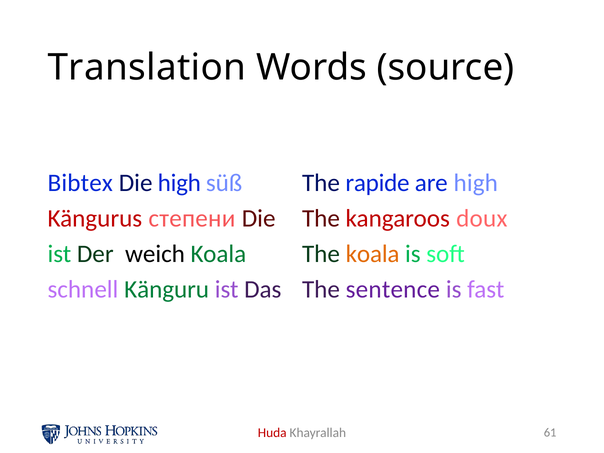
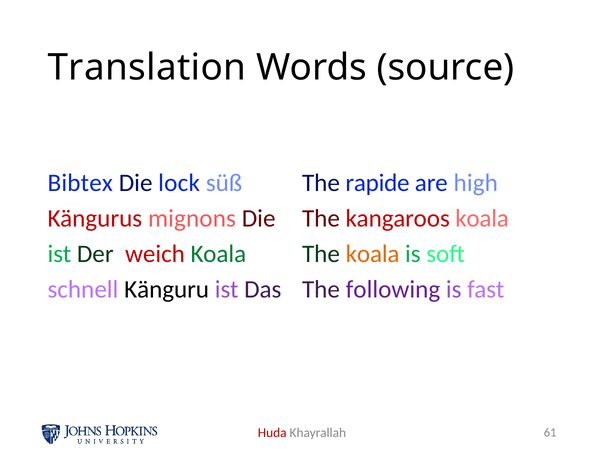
Die high: high -> lock (179, 183)
степени: степени -> mignons (192, 218)
kangaroos doux: doux -> koala (482, 218)
weich colour: black -> red (155, 254)
Känguru colour: green -> black (167, 289)
sentence: sentence -> following (393, 289)
